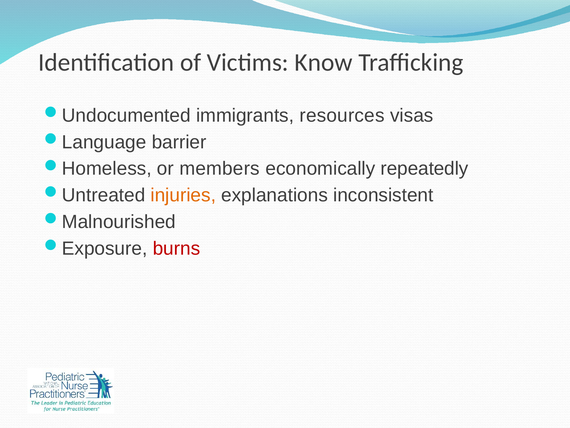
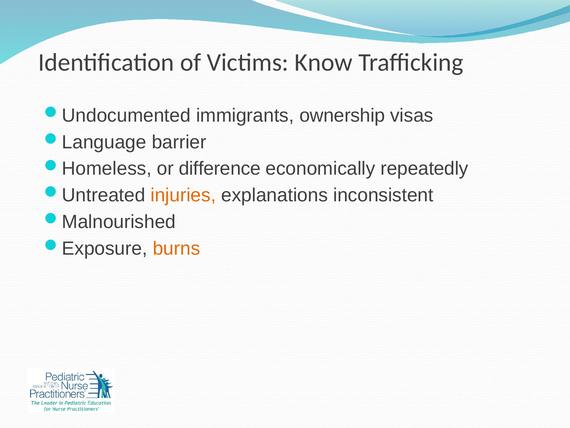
resources: resources -> ownership (342, 115)
members: members -> difference (220, 169)
burns colour: red -> orange (176, 248)
